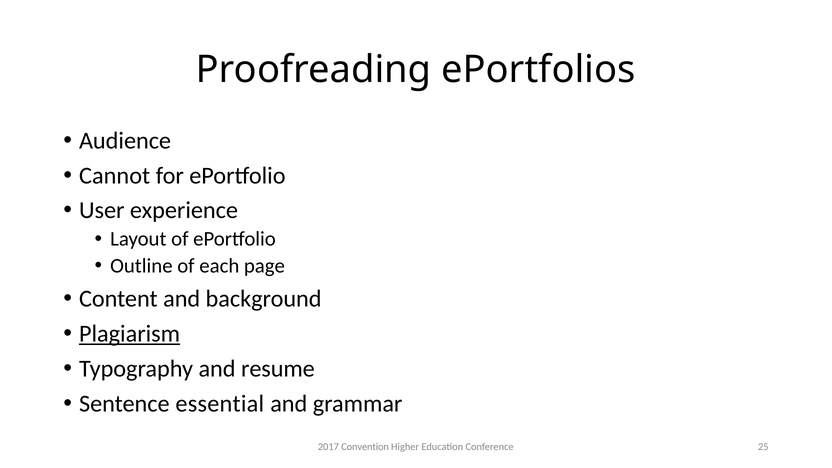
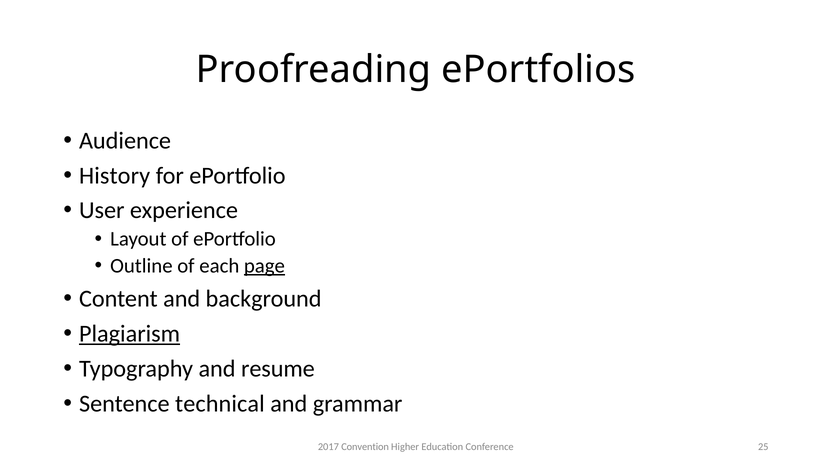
Cannot: Cannot -> History (115, 176)
page underline: none -> present (264, 266)
essential: essential -> technical (220, 404)
